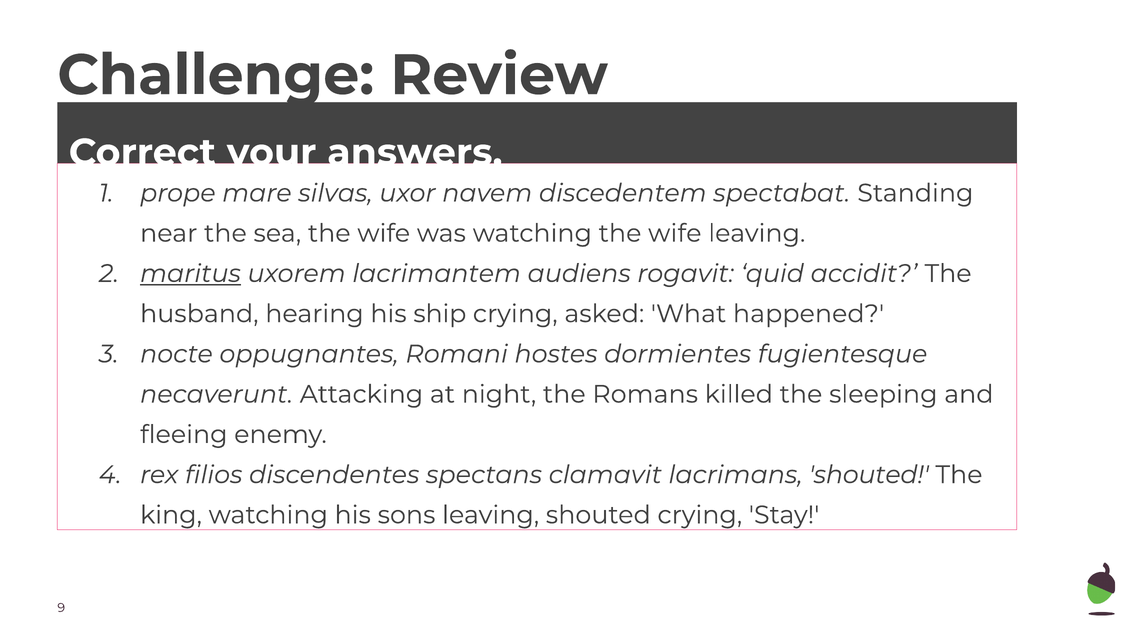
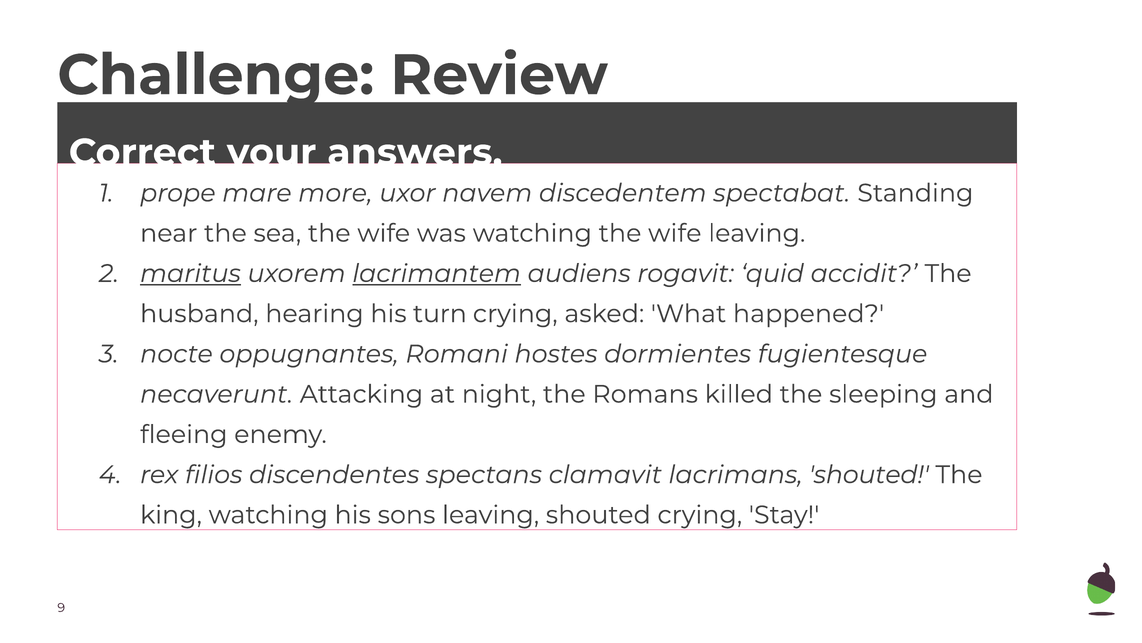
silvas: silvas -> more (335, 193)
lacrimantem underline: none -> present (437, 273)
ship: ship -> turn (440, 314)
